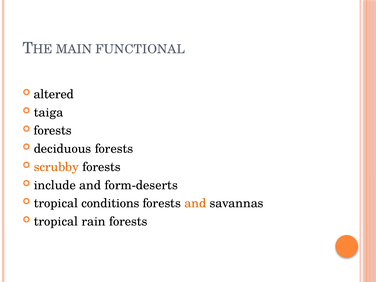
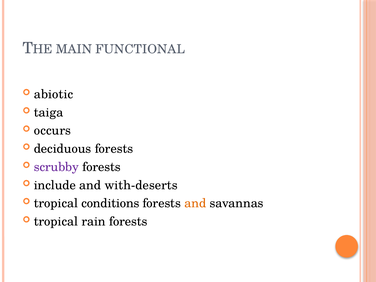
altered: altered -> abiotic (54, 94)
forests: forests -> occurs (52, 131)
scrubby colour: orange -> purple (56, 167)
form-deserts: form-deserts -> with-deserts (141, 185)
